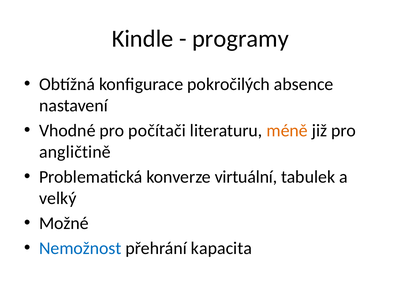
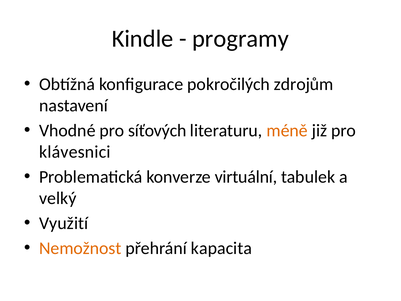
absence: absence -> zdrojům (304, 84)
počítači: počítači -> síťových (157, 130)
angličtině: angličtině -> klávesnici (75, 152)
Možné: Možné -> Využití (64, 223)
Nemožnost colour: blue -> orange (80, 248)
